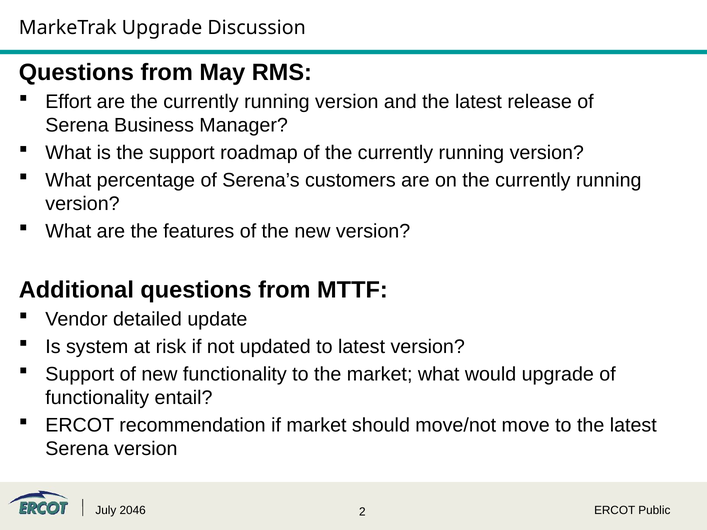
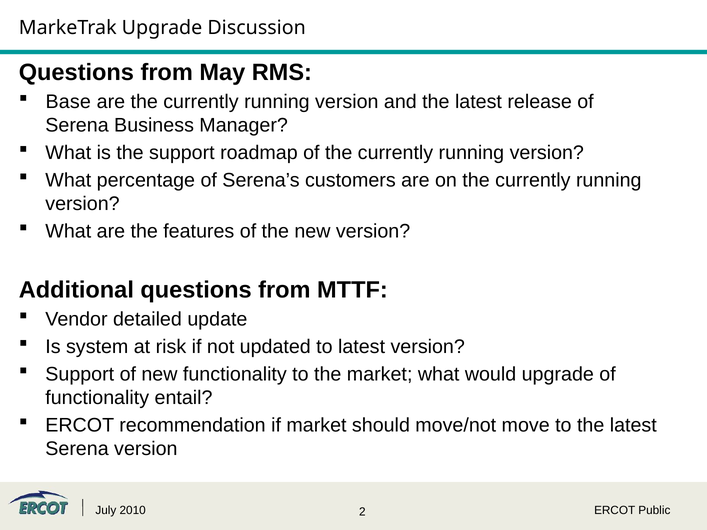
Effort: Effort -> Base (68, 102)
2046: 2046 -> 2010 (133, 511)
